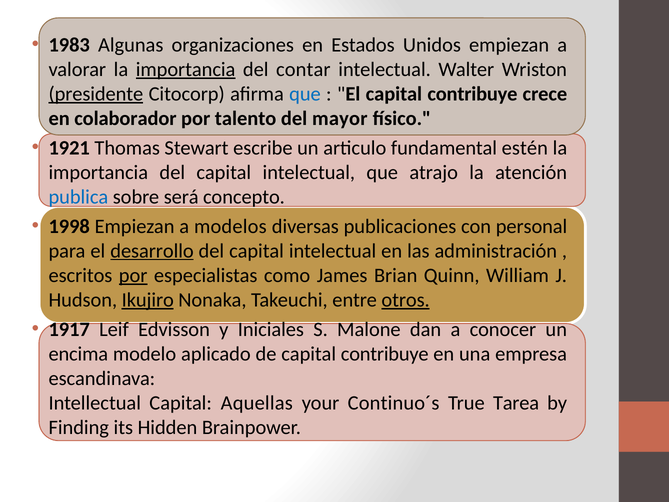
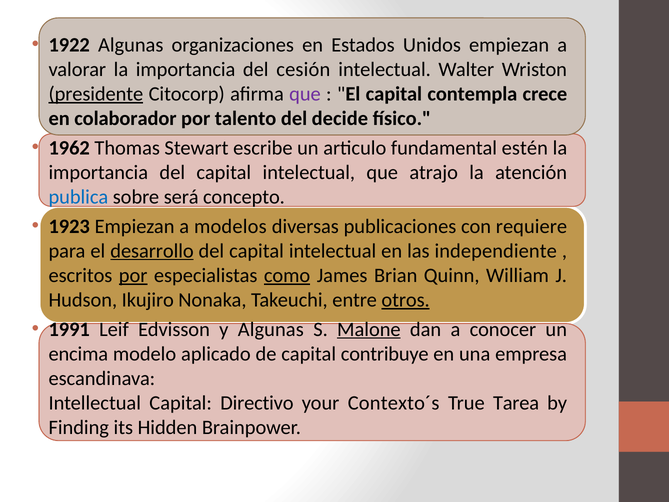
1983: 1983 -> 1922 (69, 45)
importancia underline: present -> none (186, 69)
contar: contar -> cesión (303, 69)
que colour: blue -> purple (305, 94)
El capital contribuye: contribuye -> contempla (472, 94)
mayor: mayor -> decide (340, 118)
1921: 1921 -> 1962 (69, 148)
1998: 1998 -> 1923 (69, 226)
personal: personal -> requiere (531, 226)
administración: administración -> independiente (496, 251)
como underline: none -> present (287, 275)
Ikujiro underline: present -> none (148, 300)
1917: 1917 -> 1991 (69, 329)
y Iniciales: Iniciales -> Algunas (271, 329)
Malone underline: none -> present (369, 329)
Aquellas: Aquellas -> Directivo (257, 403)
Continuo´s: Continuo´s -> Contexto´s (394, 403)
